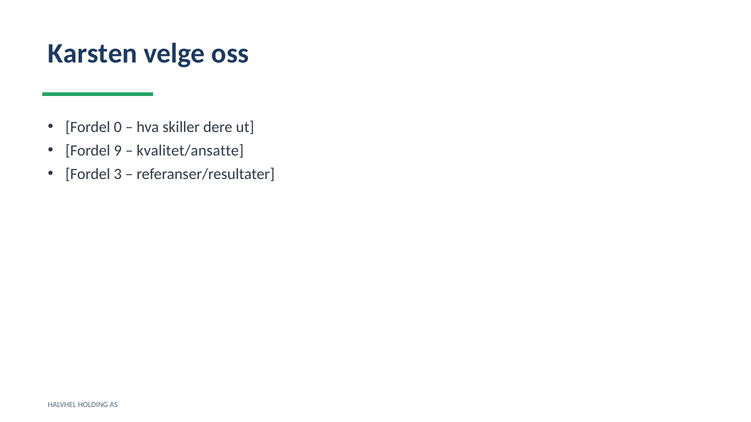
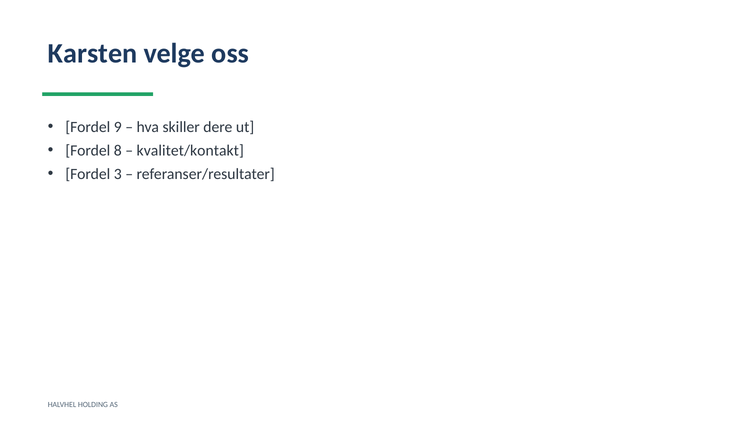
0: 0 -> 9 (118, 127)
9: 9 -> 8 (118, 151)
kvalitet/ansatte: kvalitet/ansatte -> kvalitet/kontakt (190, 151)
